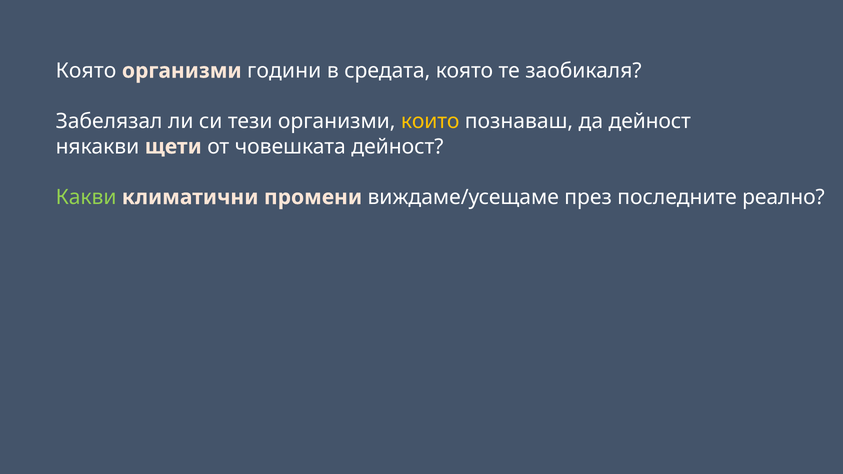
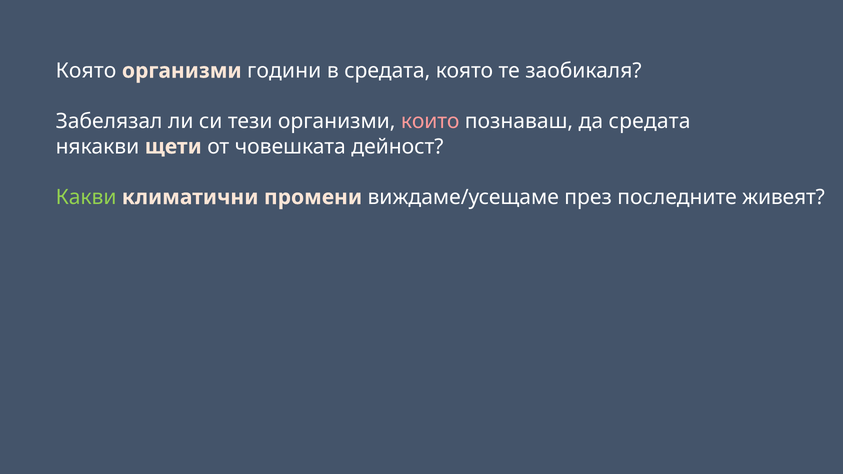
които colour: yellow -> pink (430, 121)
да дейност: дейност -> средата (650, 121)
реално: реално -> живеят (783, 197)
